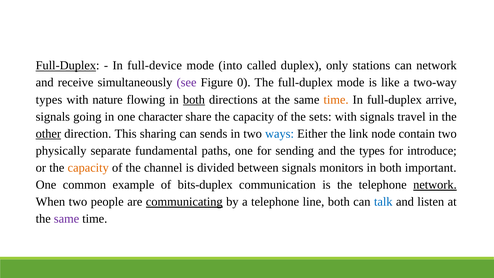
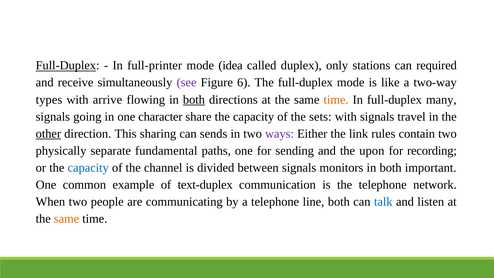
full-device: full-device -> full-printer (155, 65)
into: into -> idea (231, 65)
can network: network -> required (437, 65)
0: 0 -> 6 (244, 83)
nature: nature -> arrive (107, 100)
arrive: arrive -> many (441, 100)
ways colour: blue -> purple (280, 134)
node: node -> rules (383, 134)
the types: types -> upon (372, 151)
introduce: introduce -> recording (432, 151)
capacity colour: orange -> blue (88, 168)
bits-duplex: bits-duplex -> text-duplex (205, 185)
network underline: present -> none (435, 185)
communicating underline: present -> none (184, 202)
same colour: purple -> orange (67, 219)
